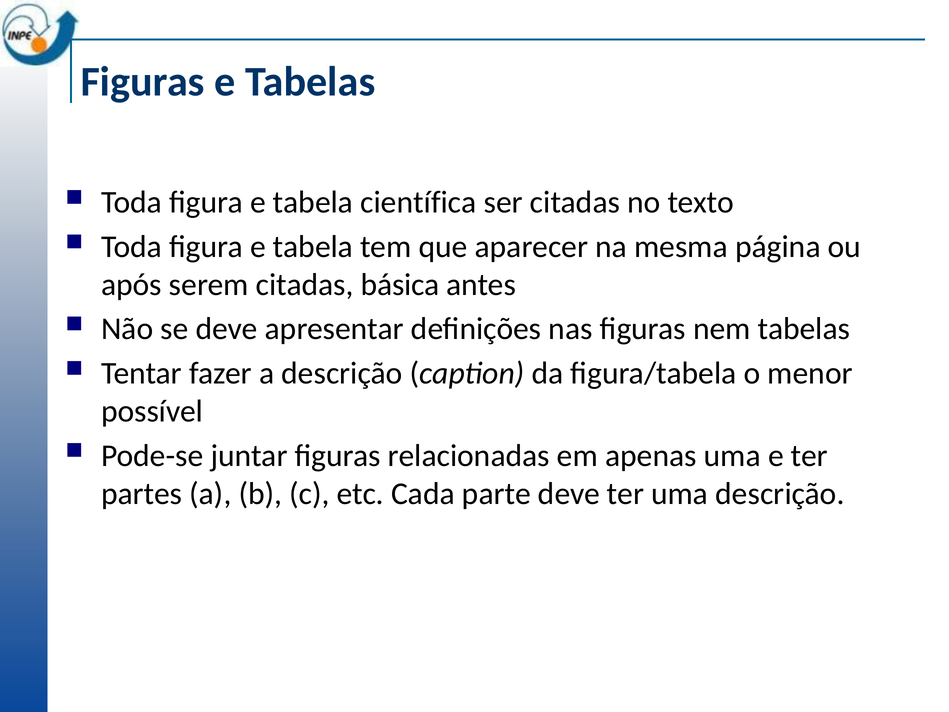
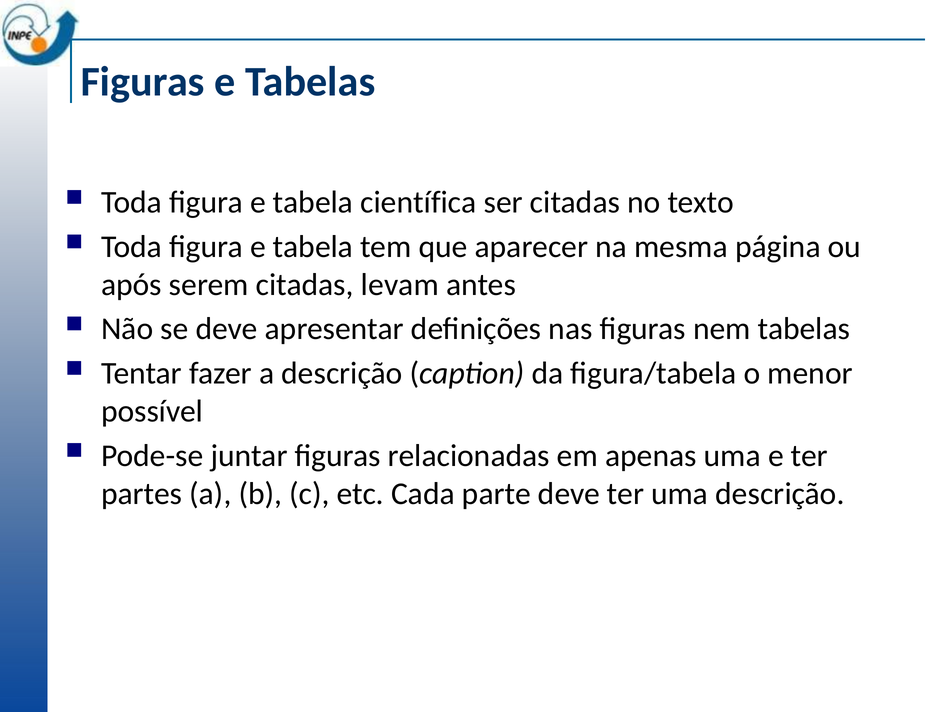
básica: básica -> levam (400, 285)
